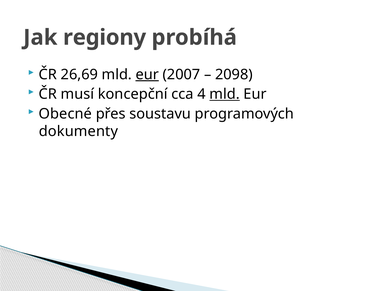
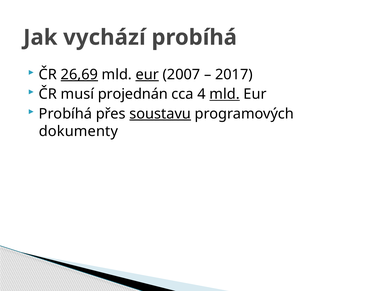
regiony: regiony -> vychází (104, 37)
26,69 underline: none -> present (79, 75)
2098: 2098 -> 2017 (234, 75)
koncepční: koncepční -> projednán (133, 94)
Obecné: Obecné -> Probíhá (65, 114)
soustavu underline: none -> present (160, 114)
